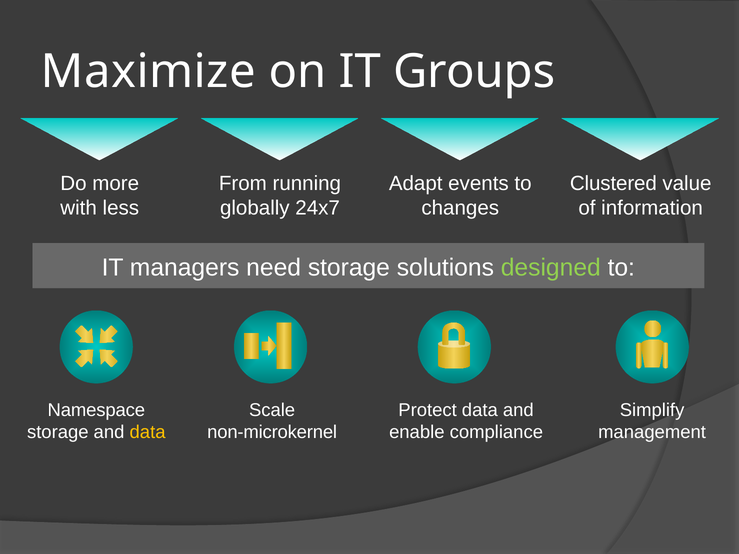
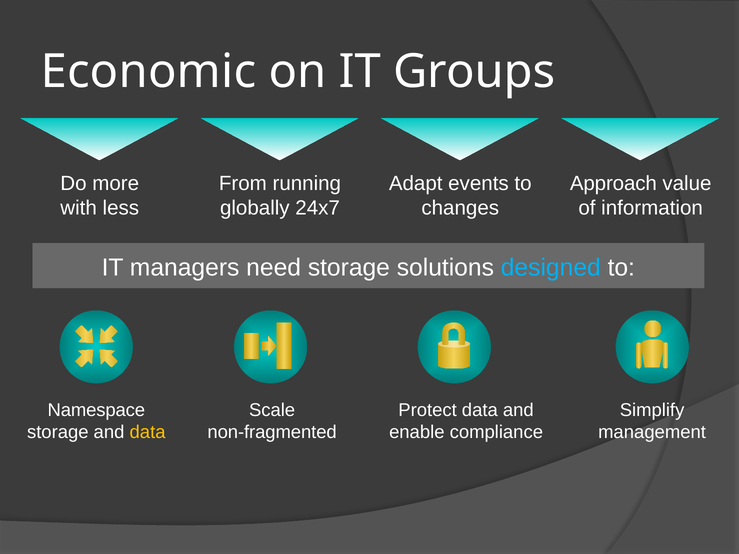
Maximize: Maximize -> Economic (148, 72)
Clustered: Clustered -> Approach (613, 183)
designed colour: light green -> light blue (551, 268)
non-microkernel: non-microkernel -> non-fragmented (272, 433)
